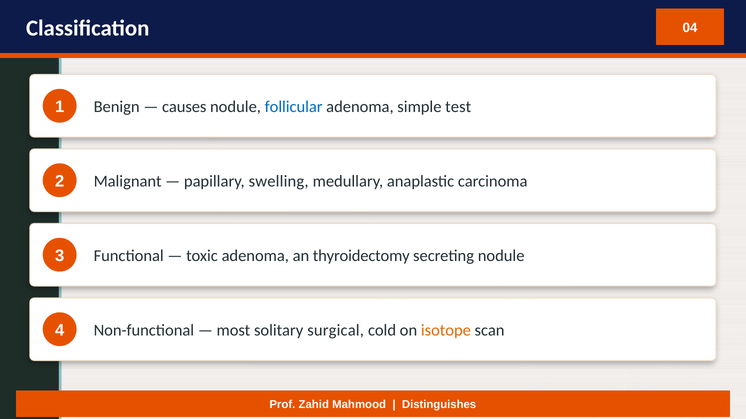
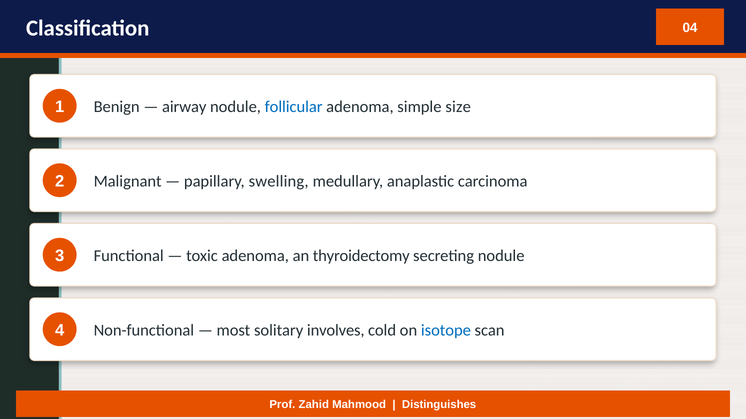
causes: causes -> airway (184, 107)
test: test -> size (458, 107)
surgical: surgical -> involves (336, 331)
isotope colour: orange -> blue (446, 331)
